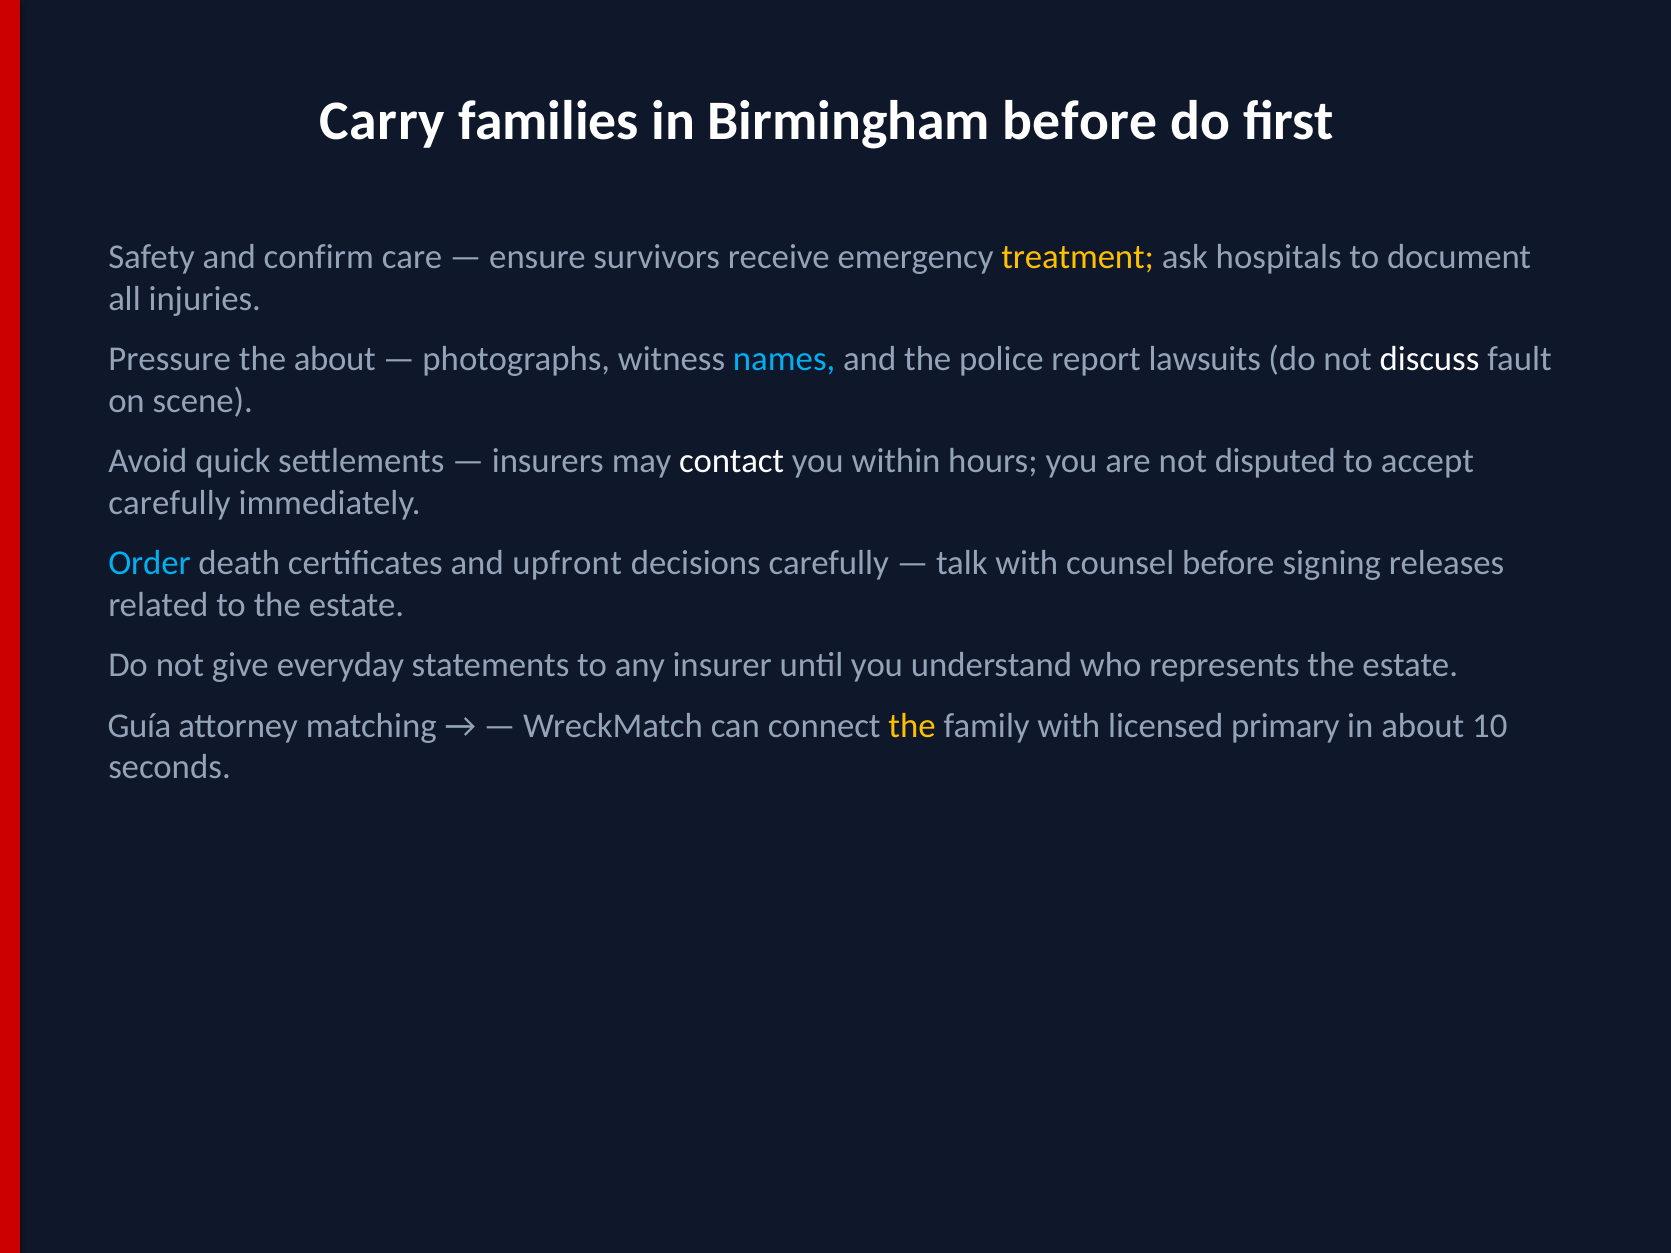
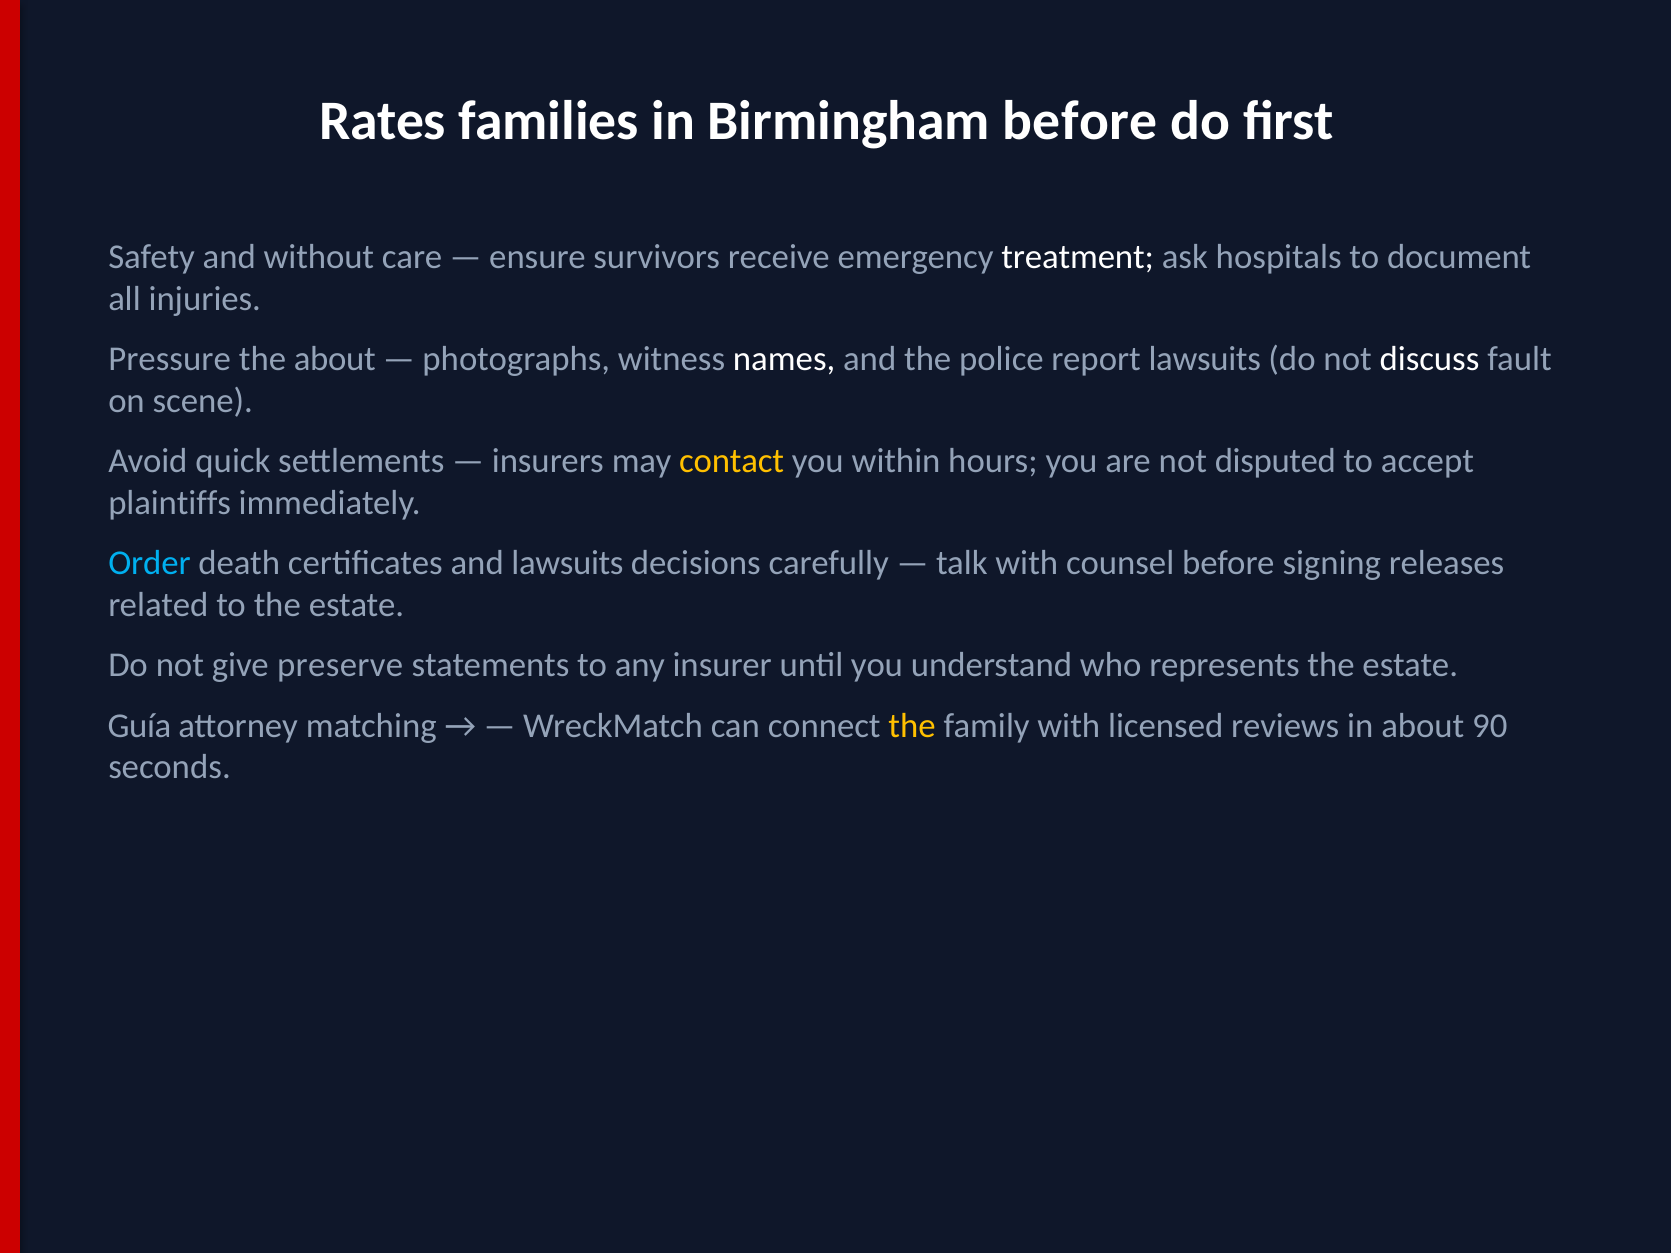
Carry: Carry -> Rates (383, 121)
confirm: confirm -> without (319, 257)
treatment colour: yellow -> white (1078, 257)
names colour: light blue -> white (784, 359)
contact colour: white -> yellow (732, 461)
carefully: carefully -> plaintiffs (170, 503)
and upfront: upfront -> lawsuits (568, 563)
everyday: everyday -> preserve (340, 666)
primary: primary -> reviews (1285, 726)
10: 10 -> 90 (1490, 726)
